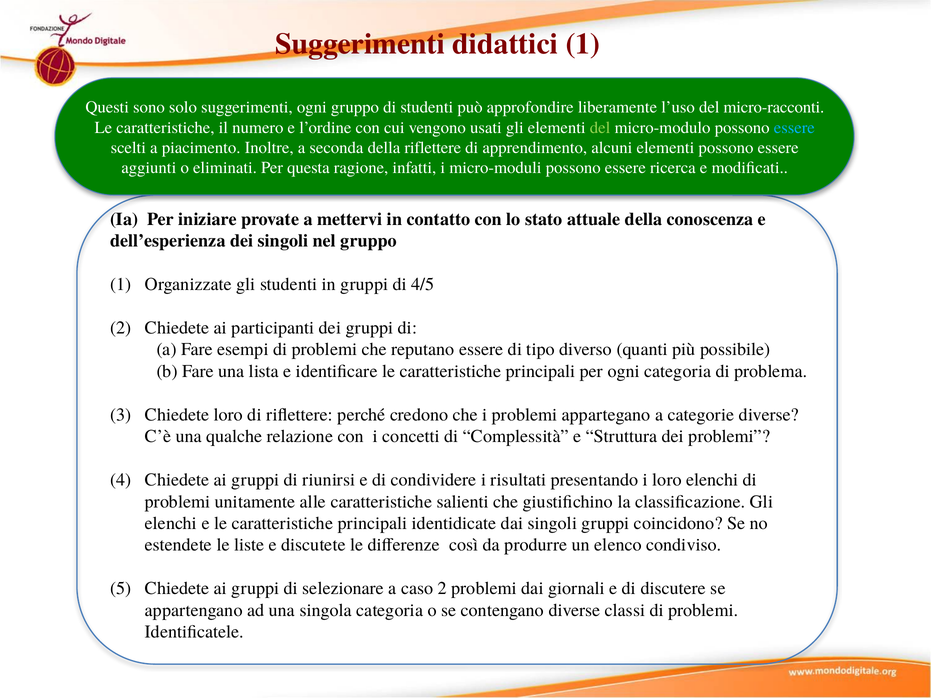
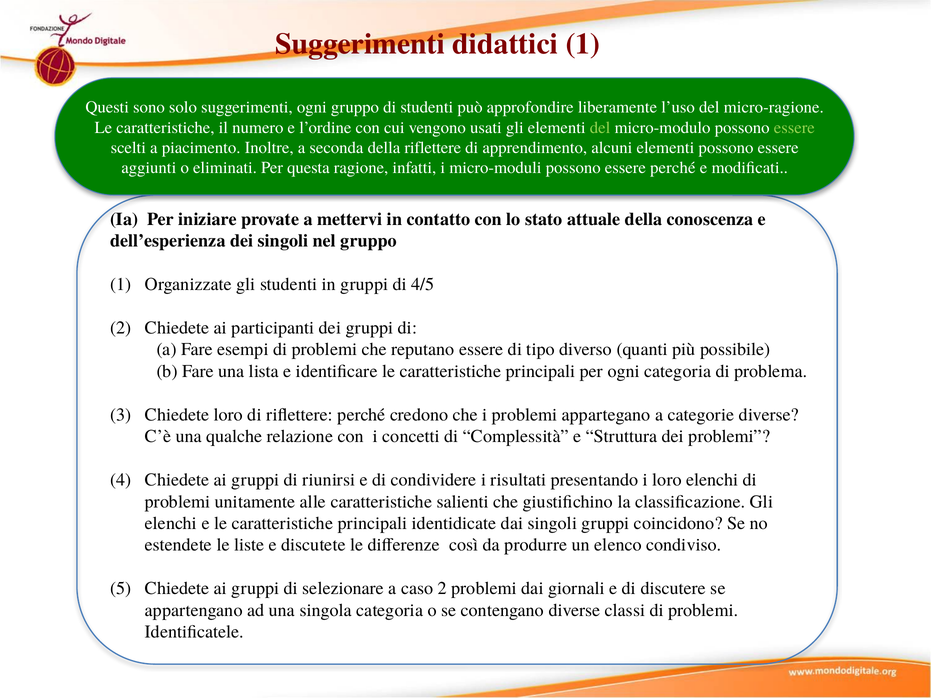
micro-racconti: micro-racconti -> micro-ragione (774, 107)
essere colour: light blue -> light green (794, 128)
essere ricerca: ricerca -> perché (673, 168)
